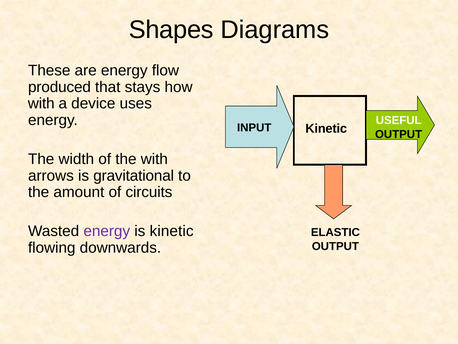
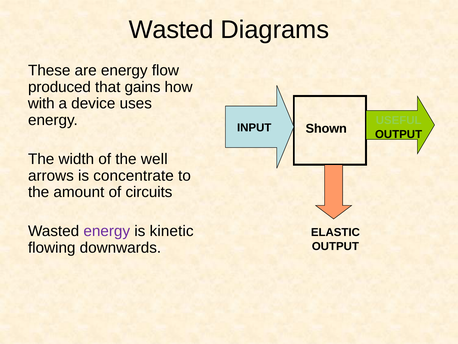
Shapes: Shapes -> Wasted (171, 30)
stays: stays -> gains (143, 87)
USEFUL colour: white -> light green (399, 120)
Kinetic: Kinetic -> Shown (326, 128)
the with: with -> well (154, 159)
gravitational: gravitational -> concentrate (134, 175)
